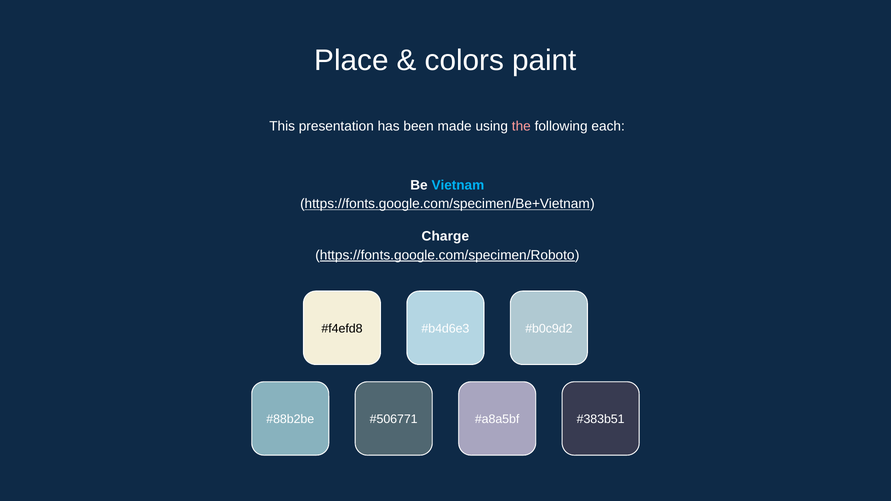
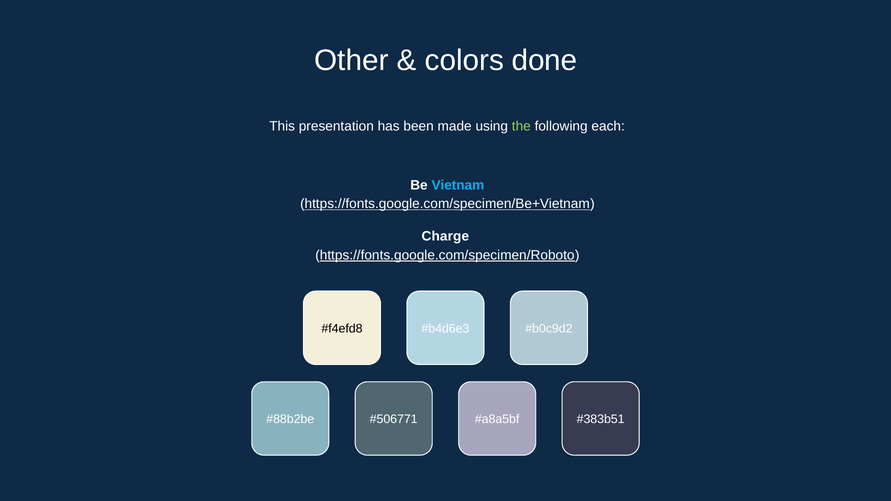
Place: Place -> Other (351, 60)
paint: paint -> done (545, 60)
the colour: pink -> light green (521, 126)
